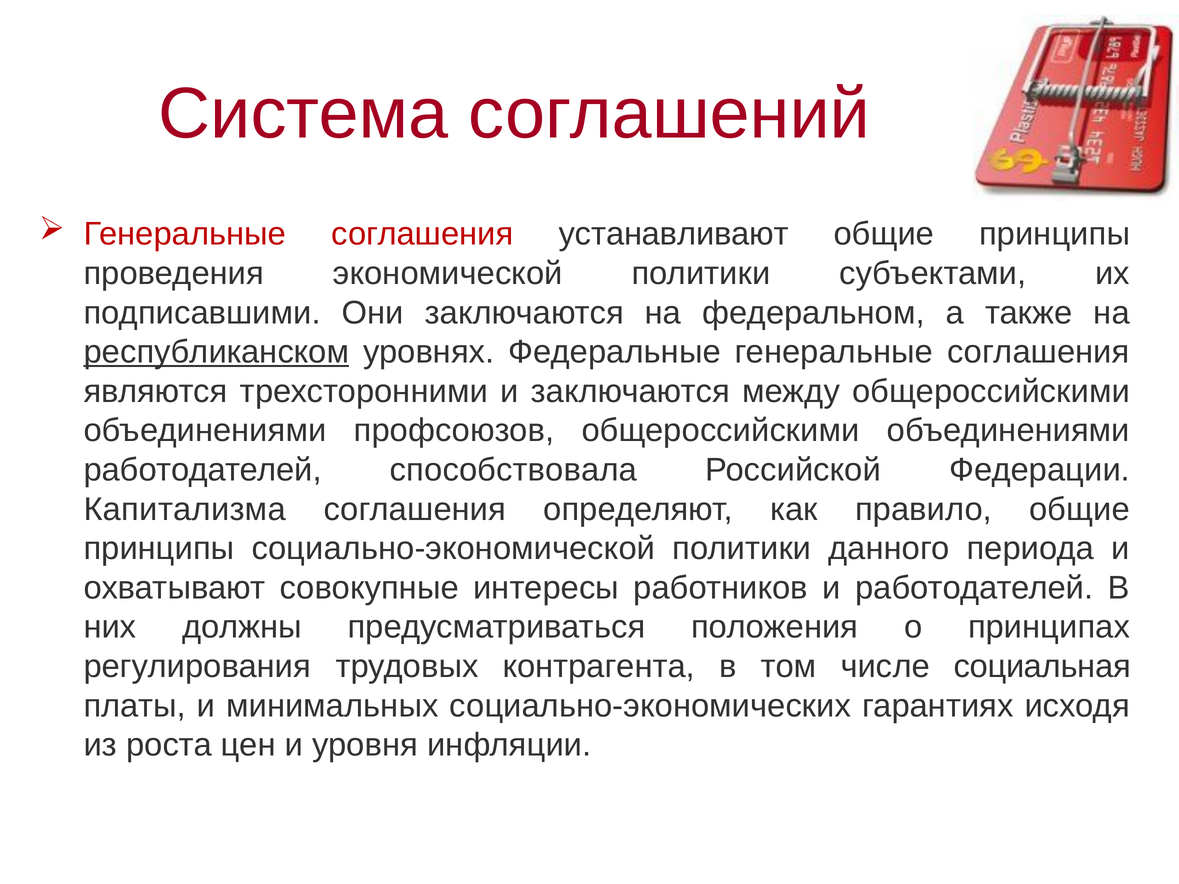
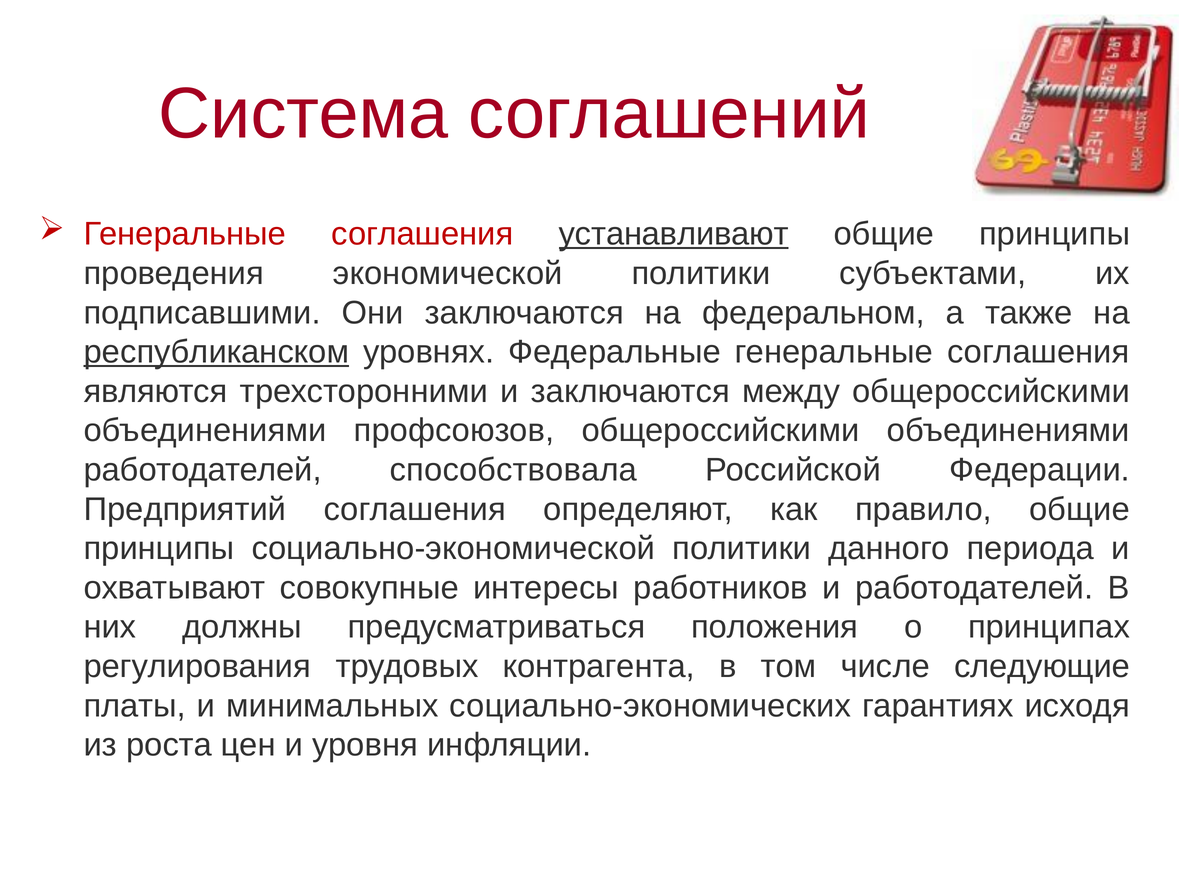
устанавливают underline: none -> present (674, 234)
Капитализма: Капитализма -> Предприятий (185, 509)
социальная: социальная -> следующие (1042, 667)
